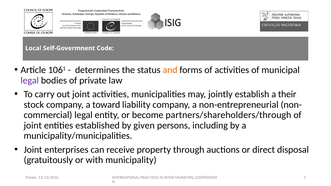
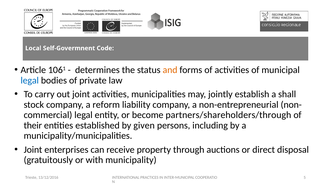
legal colour: purple -> blue (30, 80)
their: their -> shall (287, 94)
toward: toward -> reform (106, 105)
joint: joint -> their (33, 125)
